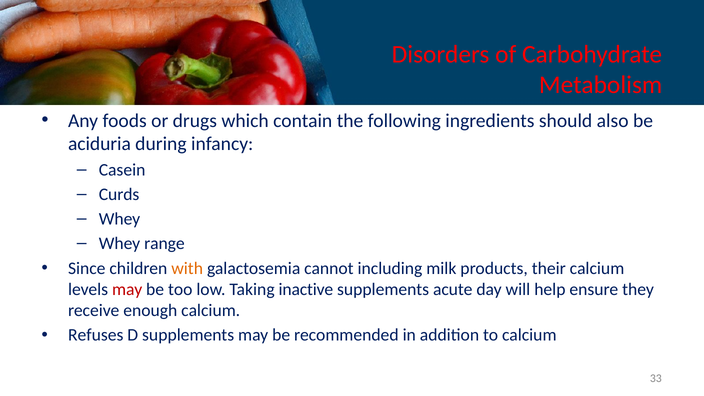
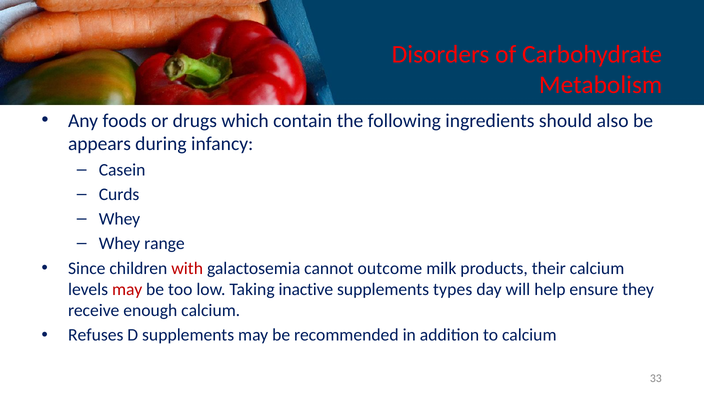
aciduria: aciduria -> appears (99, 144)
with colour: orange -> red (187, 268)
including: including -> outcome (390, 268)
acute: acute -> types (453, 289)
